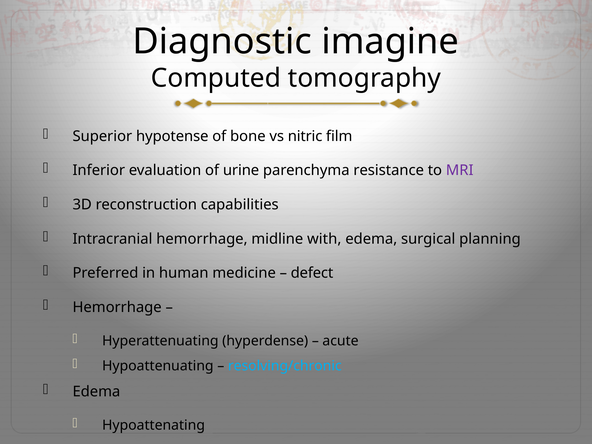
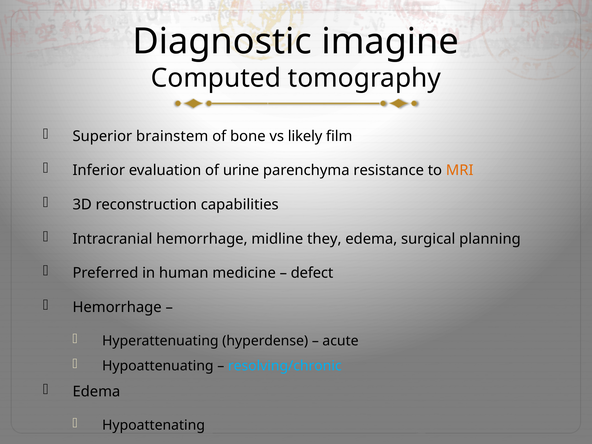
hypotense: hypotense -> brainstem (172, 136)
nitric: nitric -> likely (305, 136)
MRI colour: purple -> orange (460, 170)
with: with -> they (324, 239)
